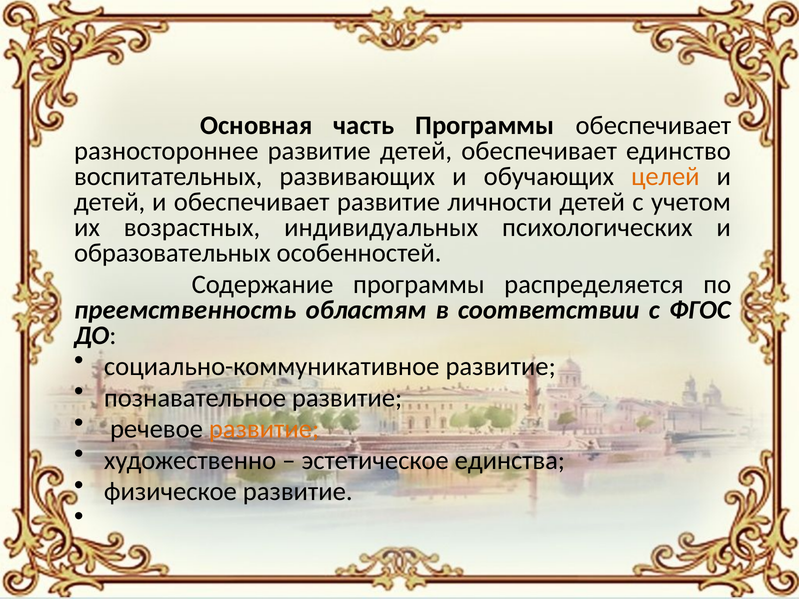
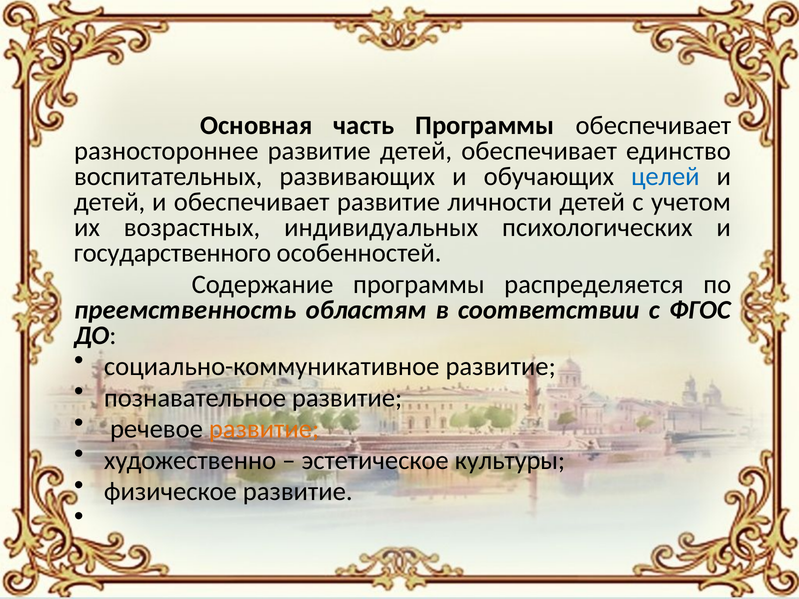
целей colour: orange -> blue (665, 176)
образовательных: образовательных -> государственного (172, 253)
единства: единства -> культуры (510, 461)
